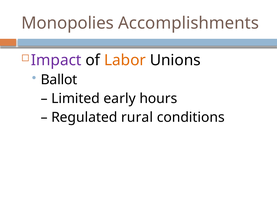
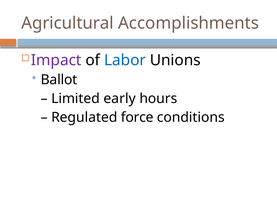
Monopolies: Monopolies -> Agricultural (68, 23)
Labor colour: orange -> blue (125, 60)
rural: rural -> force (137, 117)
